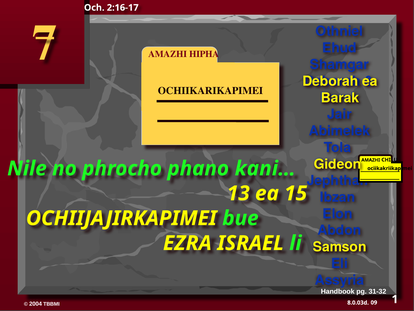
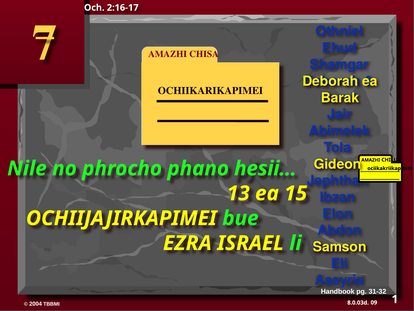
HIPHA: HIPHA -> CHISA (204, 54)
kani…: kani… -> hesii… (265, 168)
